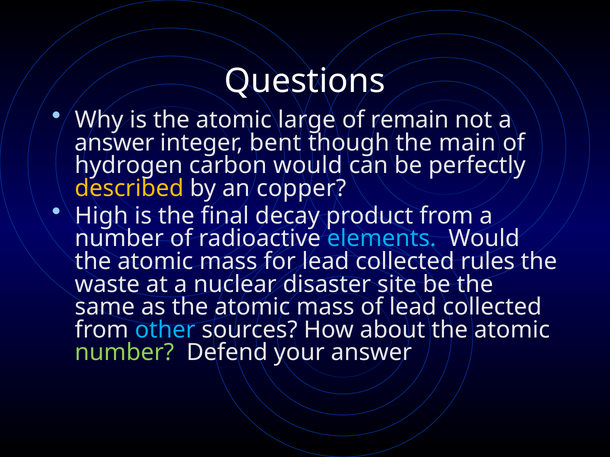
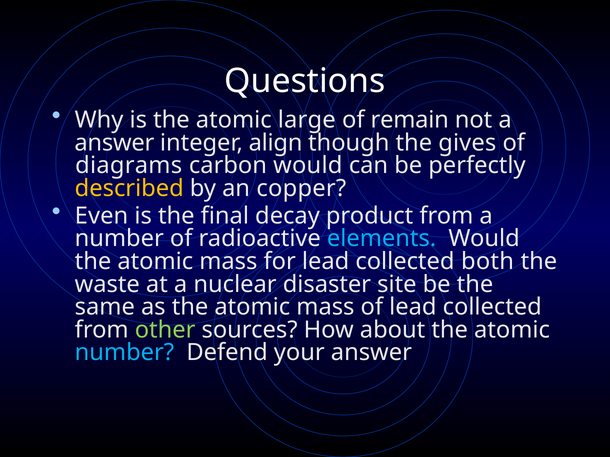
bent: bent -> align (276, 143)
main: main -> gives (467, 143)
hydrogen: hydrogen -> diagrams (129, 166)
High: High -> Even (102, 216)
rules: rules -> both (487, 262)
other colour: light blue -> light green (165, 330)
number colour: light green -> light blue (124, 353)
